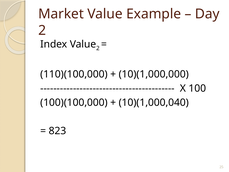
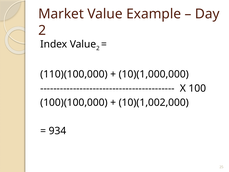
10)(1,000,040: 10)(1,000,040 -> 10)(1,002,000 (154, 102)
823: 823 -> 934 (57, 131)
